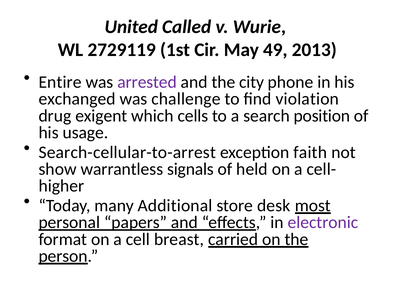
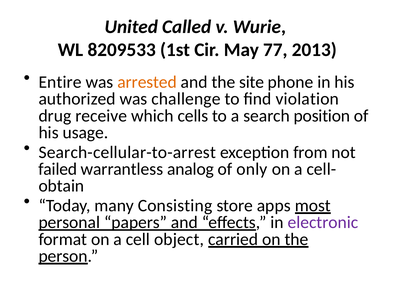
2729119: 2729119 -> 8209533 (122, 50)
49: 49 -> 77 (275, 50)
arrested colour: purple -> orange (147, 82)
city: city -> site (252, 82)
exchanged: exchanged -> authorized (77, 99)
exigent: exigent -> receive (101, 116)
faith: faith -> from (310, 152)
show: show -> failed (58, 169)
signals: signals -> analog (191, 169)
held: held -> only (252, 169)
higher: higher -> obtain (61, 186)
Additional: Additional -> Consisting (175, 206)
desk: desk -> apps (274, 206)
breast: breast -> object (179, 239)
